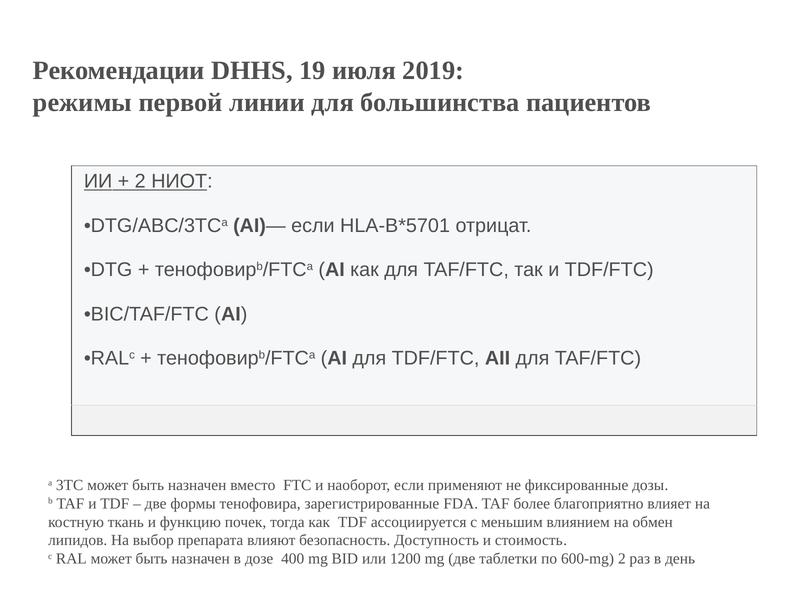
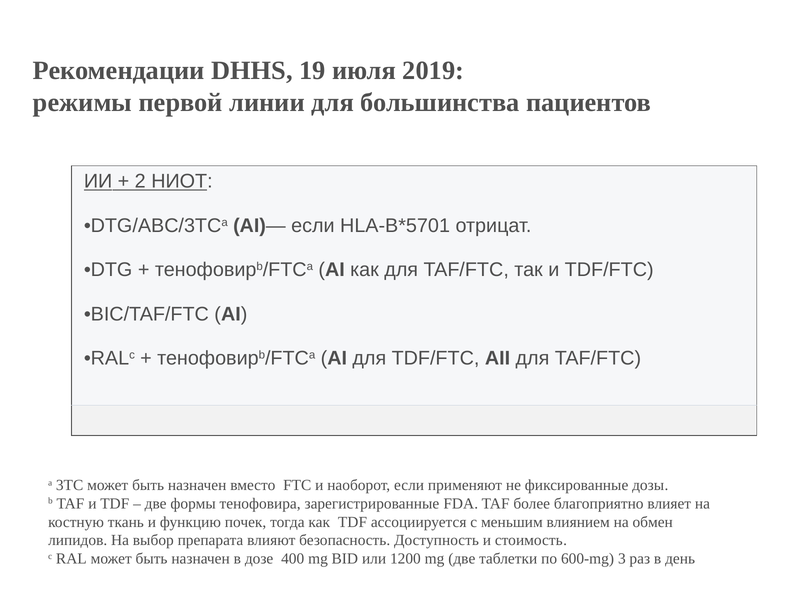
600-mg 2: 2 -> 3 (622, 559)
